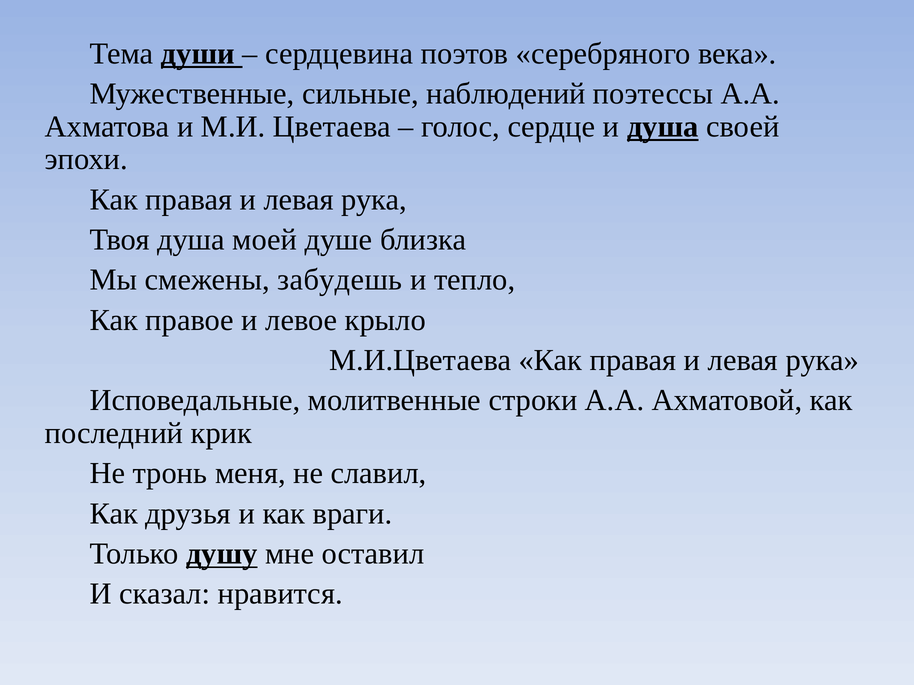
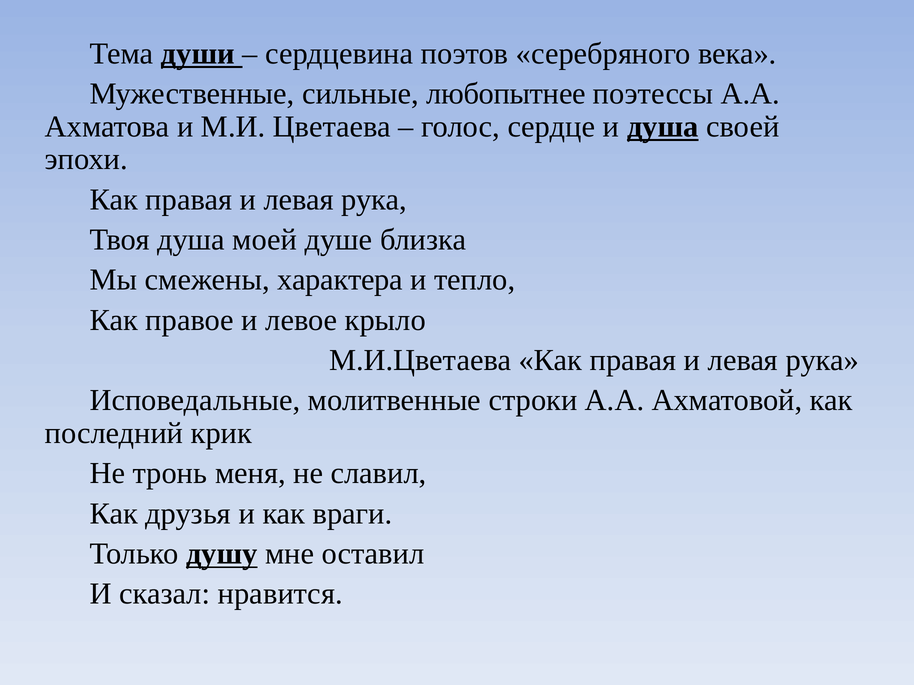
наблюдений: наблюдений -> любопытнее (506, 94)
забудешь: забудешь -> характера (340, 280)
